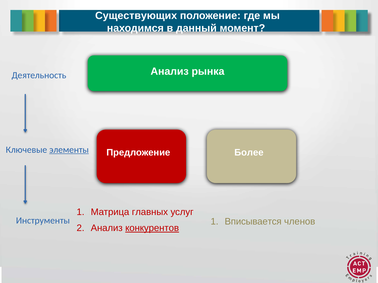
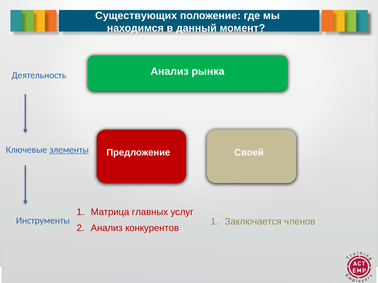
Более: Более -> Своей (249, 153)
Вписывается: Вписывается -> Заключается (253, 222)
конкурентов underline: present -> none (152, 228)
